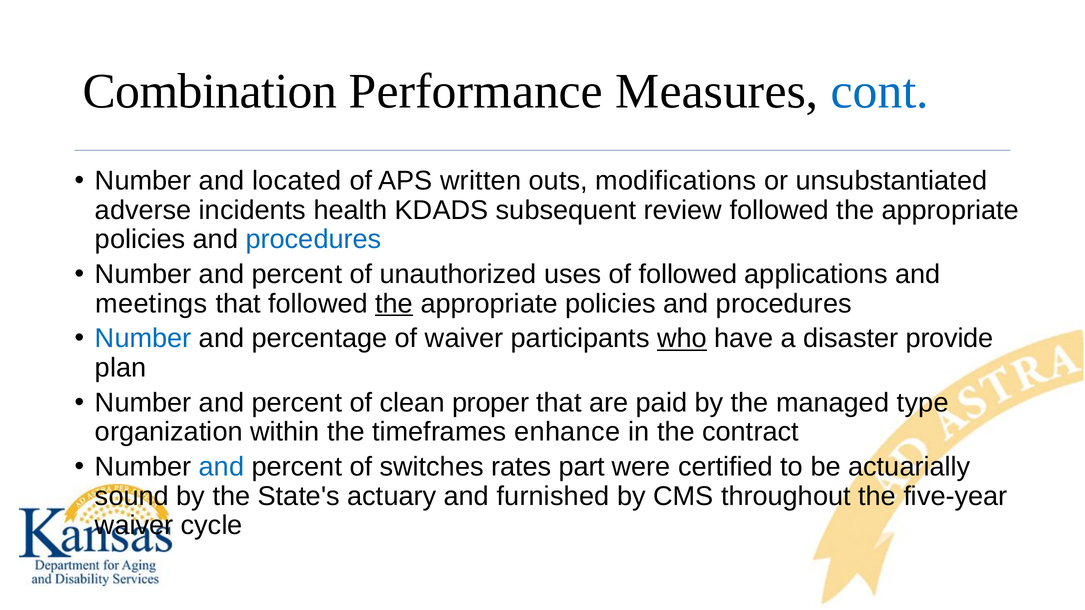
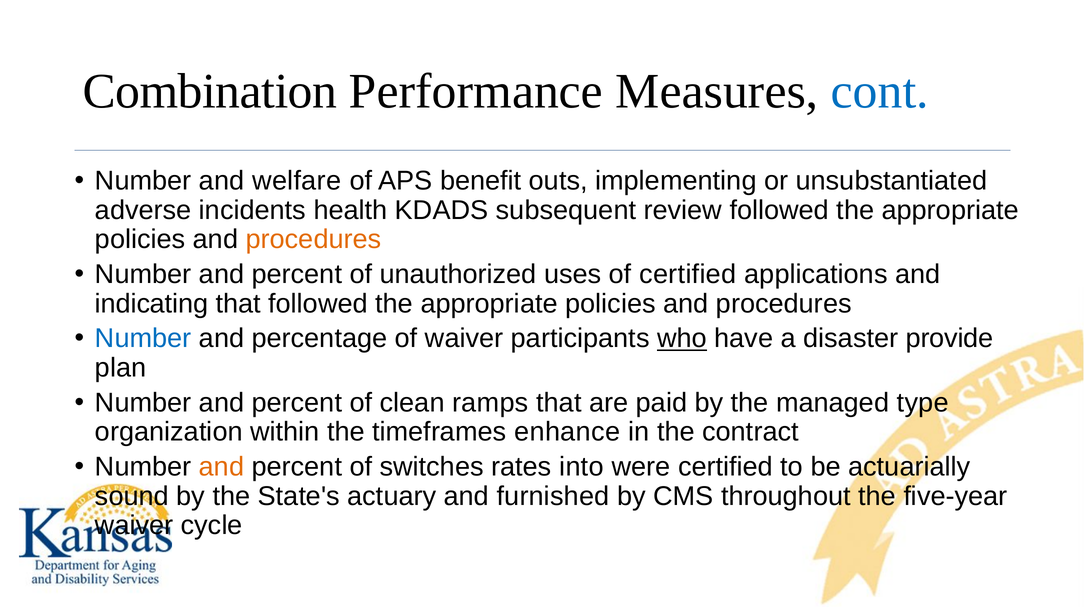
located: located -> welfare (297, 181)
written: written -> benefit (481, 181)
modifications: modifications -> implementing (676, 181)
procedures colour: blue -> orange (314, 240)
of followed: followed -> certified (688, 275)
meetings: meetings -> indicating (152, 304)
the underline: present -> none (394, 304)
proper: proper -> ramps (490, 403)
and colour: blue -> orange (221, 467)
part: part -> into (582, 467)
